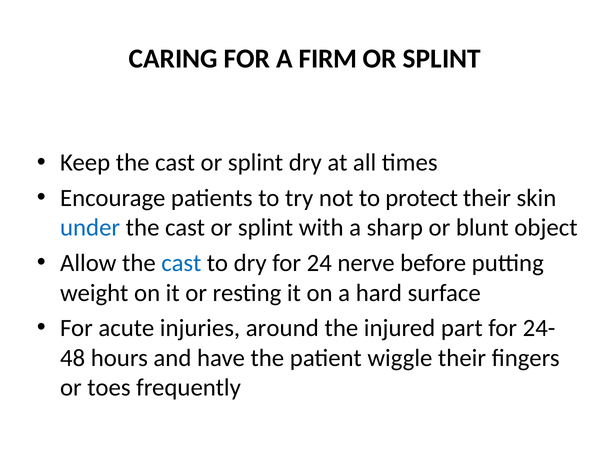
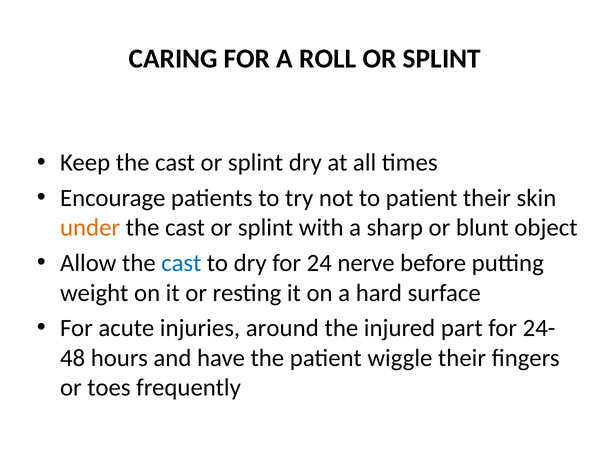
FIRM: FIRM -> ROLL (328, 59)
to protect: protect -> patient (422, 198)
under colour: blue -> orange (90, 228)
